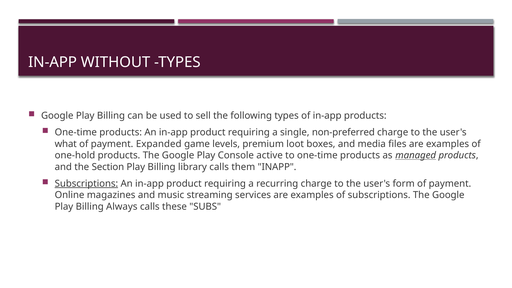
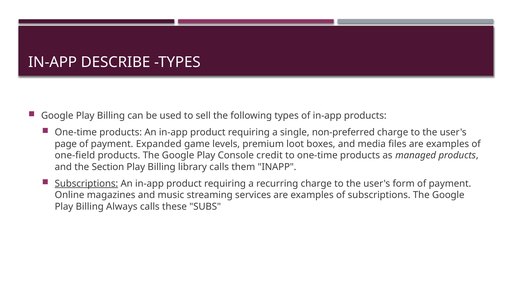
WITHOUT: WITHOUT -> DESCRIBE (116, 62)
what: what -> page (66, 144)
one-hold: one-hold -> one-field (75, 155)
active: active -> credit (270, 155)
managed underline: present -> none (416, 155)
